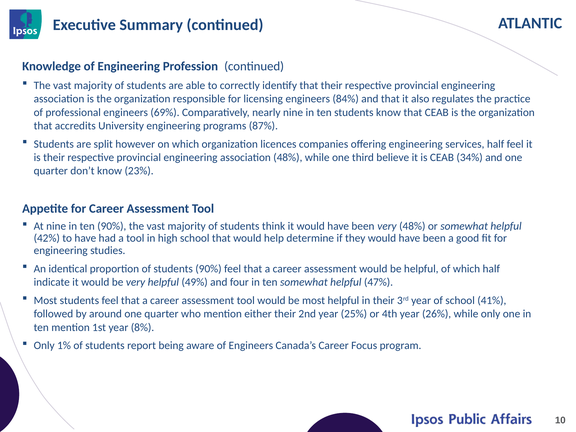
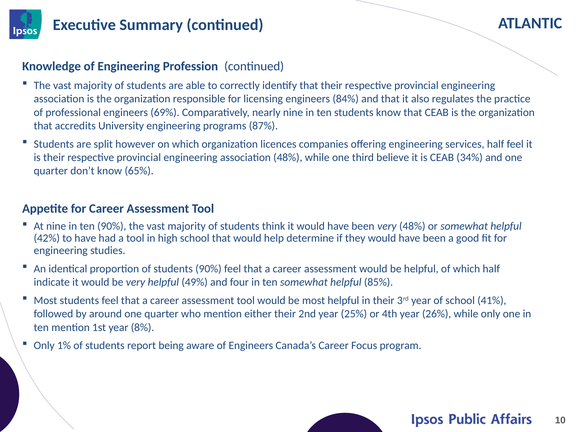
23%: 23% -> 65% (139, 171)
47%: 47% -> 85% (379, 282)
